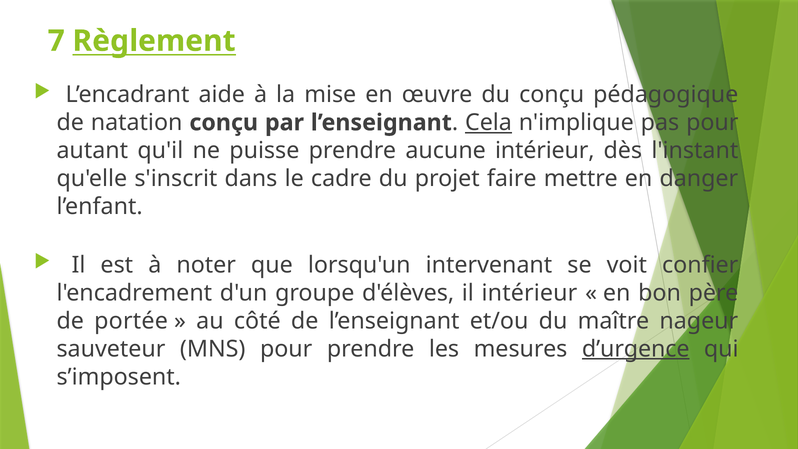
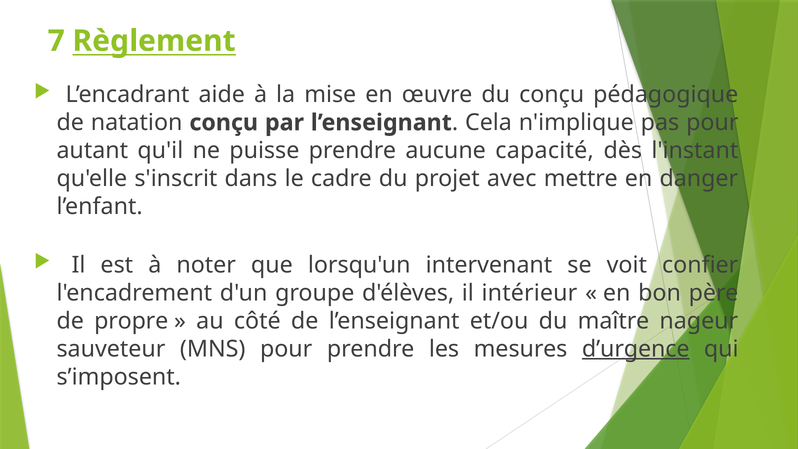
Cela underline: present -> none (488, 123)
aucune intérieur: intérieur -> capacité (545, 151)
faire: faire -> avec (512, 178)
portée: portée -> propre (131, 321)
